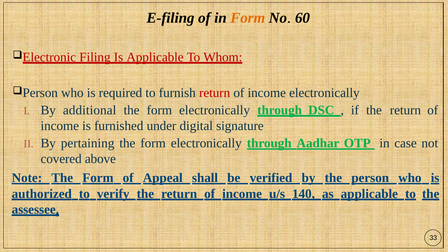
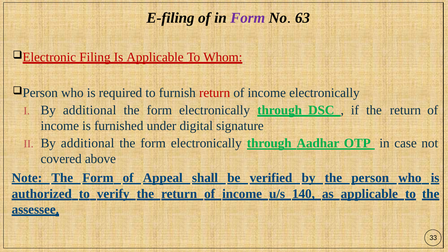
Form colour: orange -> purple (248, 18)
60: 60 -> 63 (302, 18)
pertaining: pertaining -> additional (88, 143)
